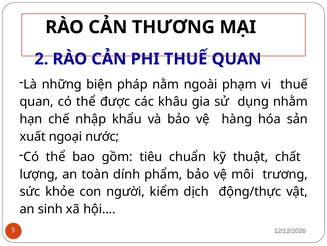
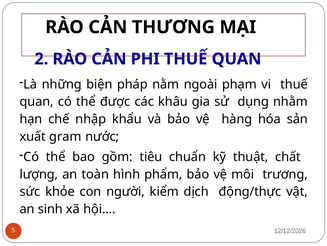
ngoại: ngoại -> gram (65, 136)
dính: dính -> hình (127, 174)
